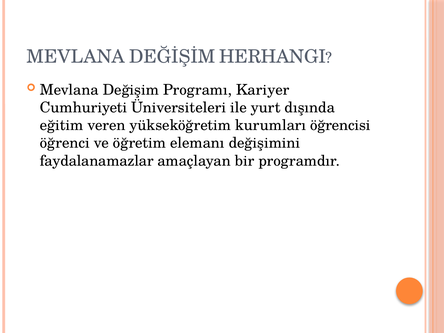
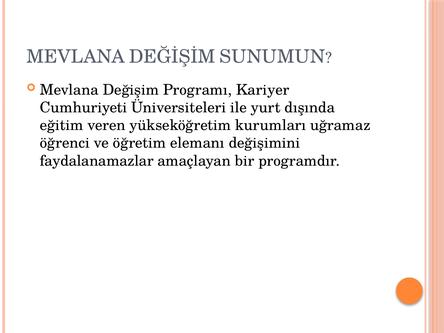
HERHANGI: HERHANGI -> SUNUMUN (272, 57)
öğrencisi: öğrencisi -> uğramaz (340, 125)
